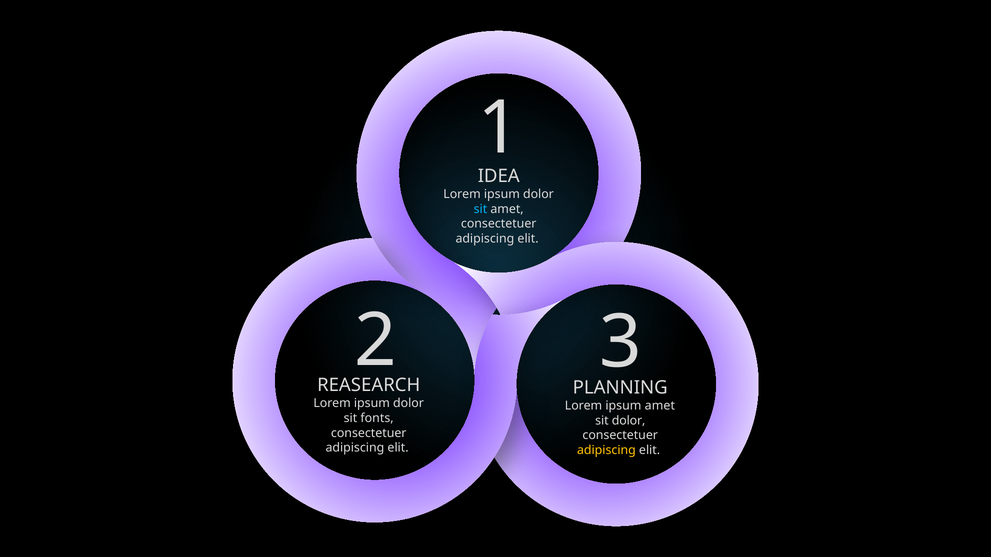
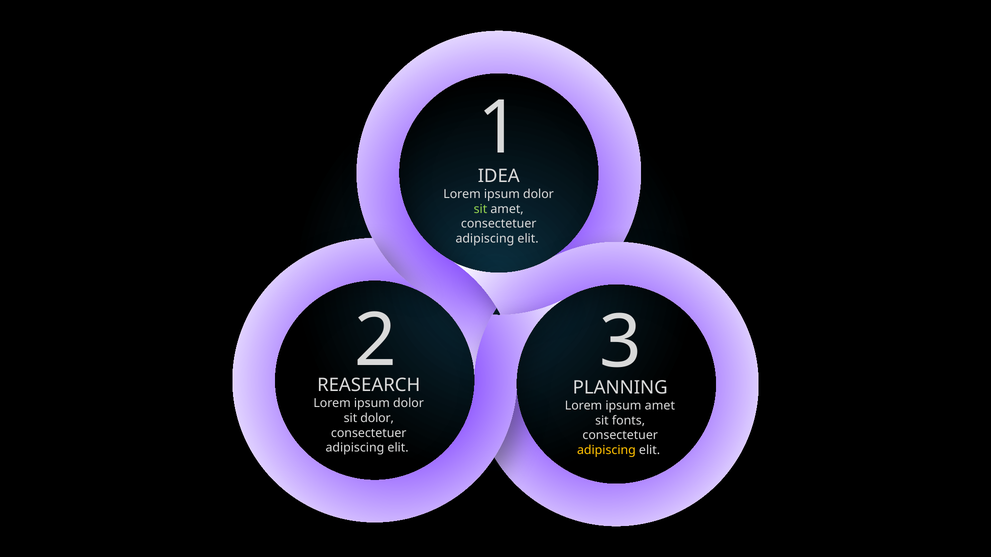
sit colour: light blue -> light green (480, 209)
sit fonts: fonts -> dolor (377, 419)
sit dolor: dolor -> fonts (629, 421)
